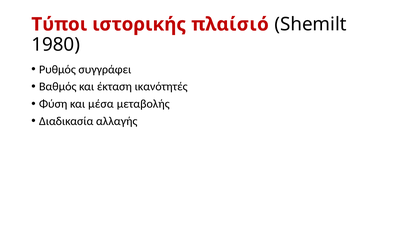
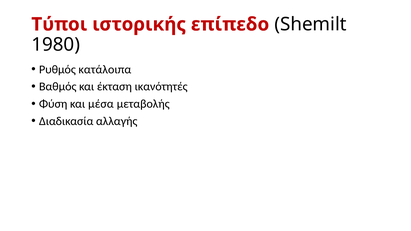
πλαίσιό: πλαίσιό -> επίπεδο (230, 24)
συγγράφει: συγγράφει -> κατάλοιπα (105, 69)
